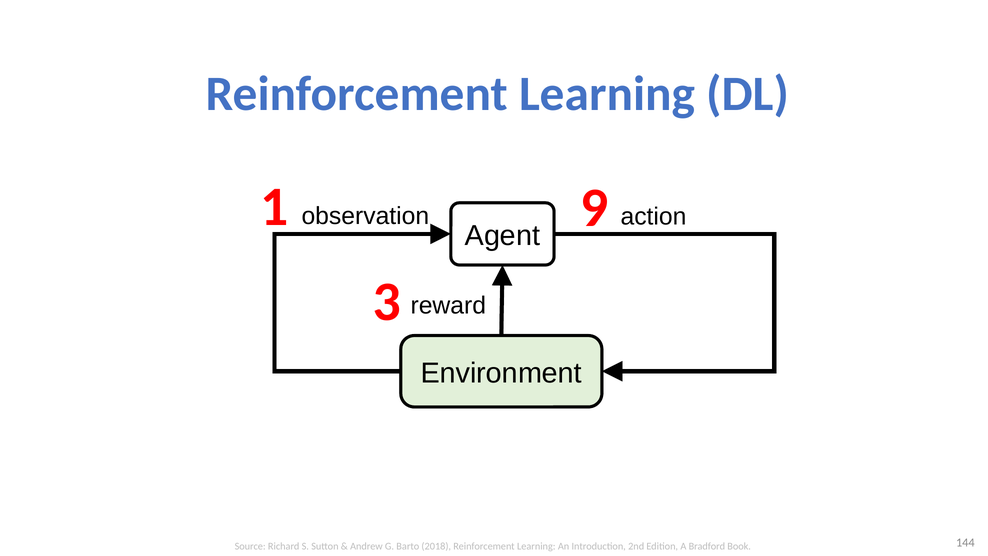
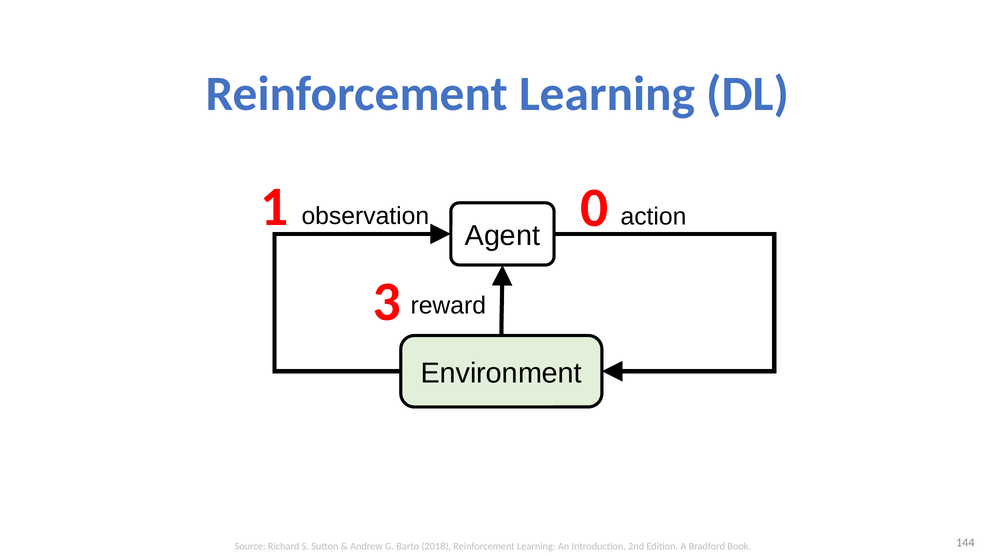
9: 9 -> 0 (595, 208)
